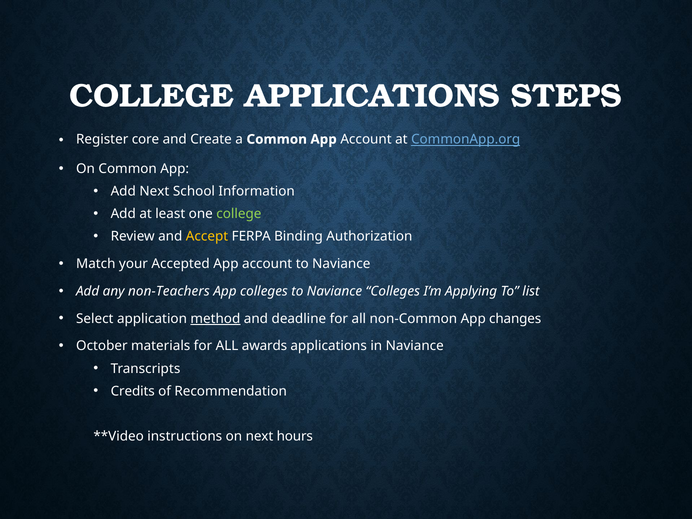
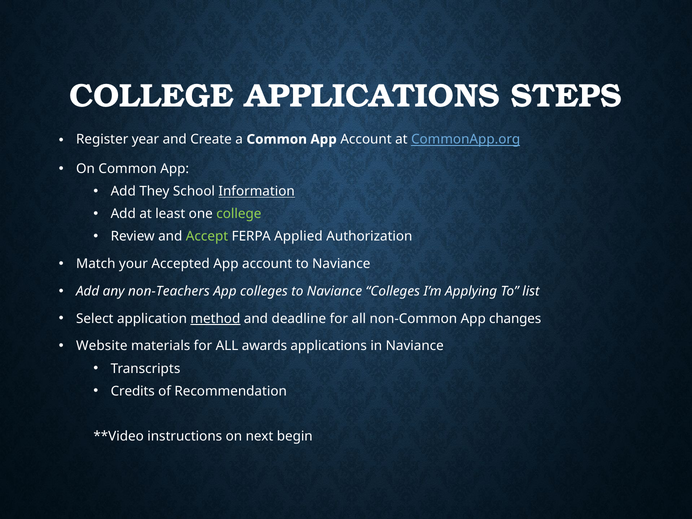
core: core -> year (145, 139)
Add Next: Next -> They (154, 191)
Information underline: none -> present (257, 191)
Accept colour: yellow -> light green (207, 237)
Binding: Binding -> Applied (298, 237)
October: October -> Website (102, 346)
hours: hours -> begin (295, 436)
